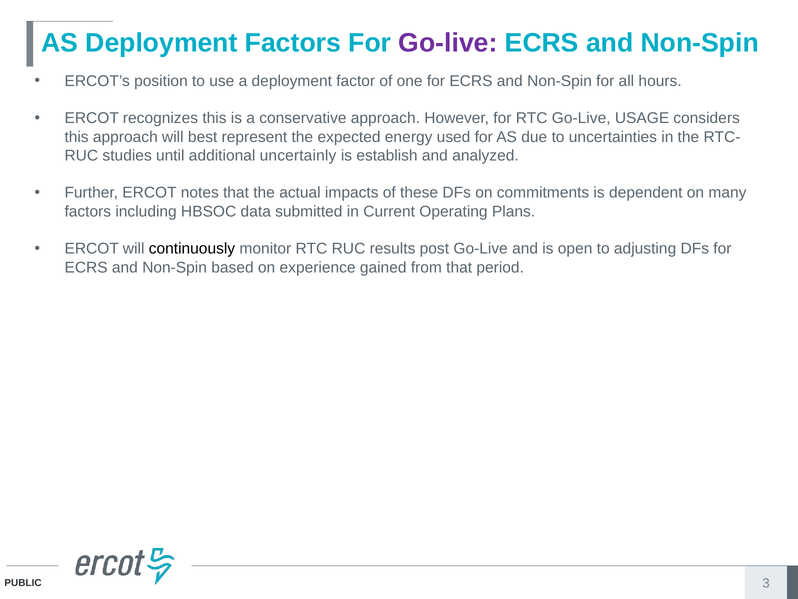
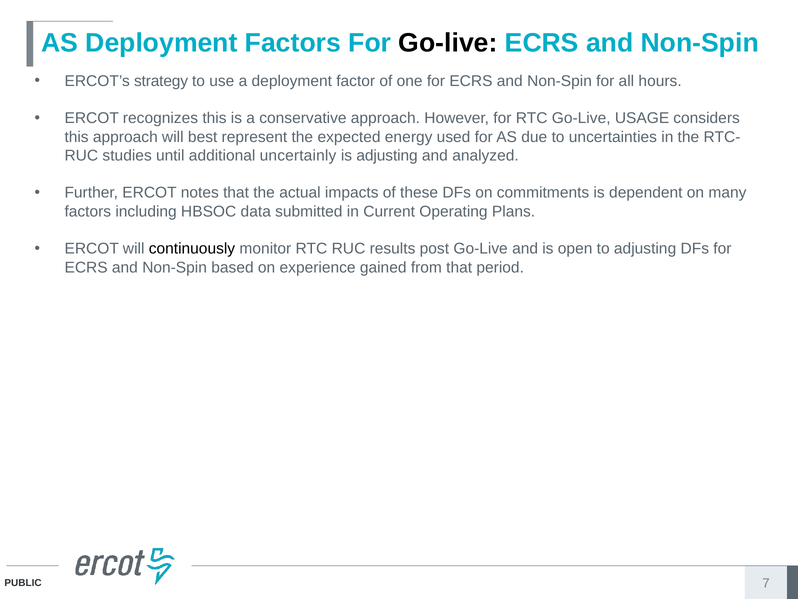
Go-live colour: purple -> black (448, 43)
position: position -> strategy (161, 81)
is establish: establish -> adjusting (387, 155)
3: 3 -> 7 (766, 583)
